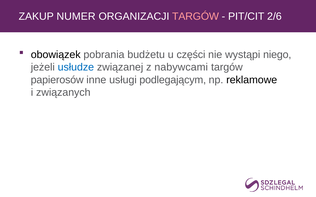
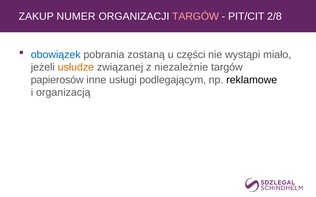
2/6: 2/6 -> 2/8 (274, 17)
obowiązek colour: black -> blue (56, 55)
budżetu: budżetu -> zostaną (146, 55)
niego: niego -> miało (277, 55)
usłudze colour: blue -> orange (76, 67)
nabywcami: nabywcami -> niezależnie (181, 67)
związanych: związanych -> organizacją (63, 93)
